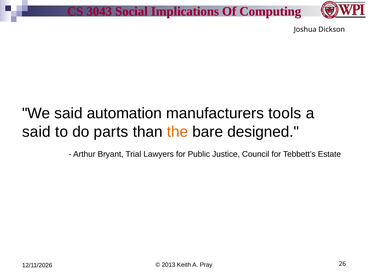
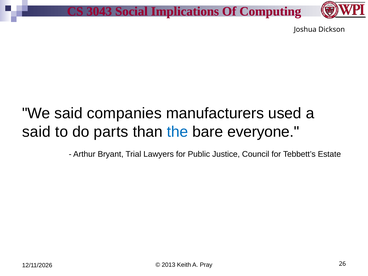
automation: automation -> companies (124, 113)
tools: tools -> used (285, 113)
the colour: orange -> blue (177, 132)
designed: designed -> everyone (263, 132)
